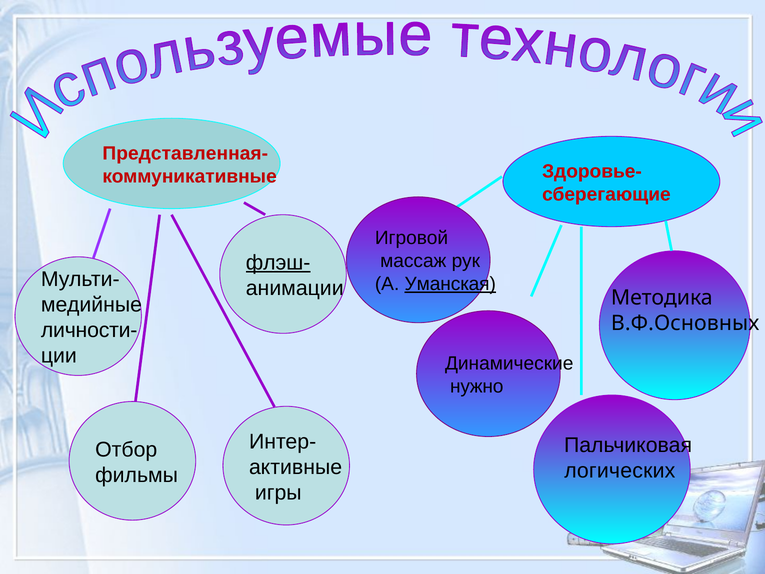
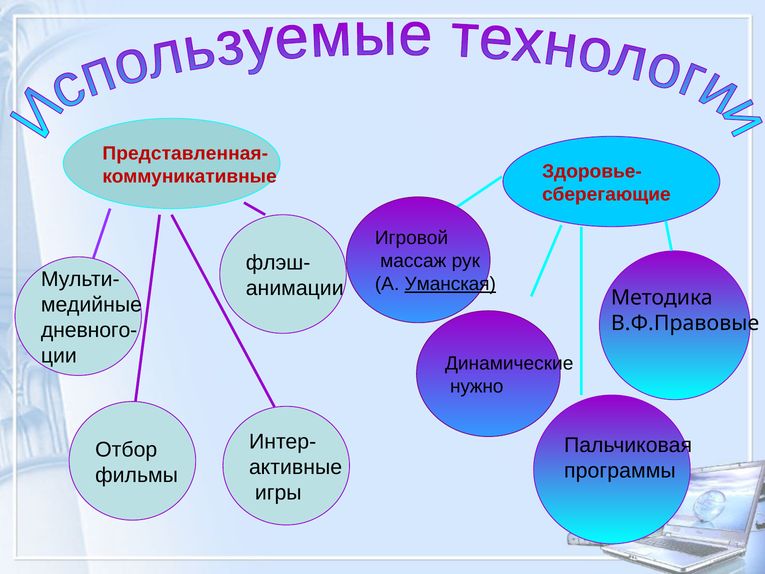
флэш- underline: present -> none (278, 263)
В.Ф.Основных: В.Ф.Основных -> В.Ф.Правовые (685, 323)
личности-: личности- -> дневного- (89, 330)
логических: логических -> программы (620, 471)
